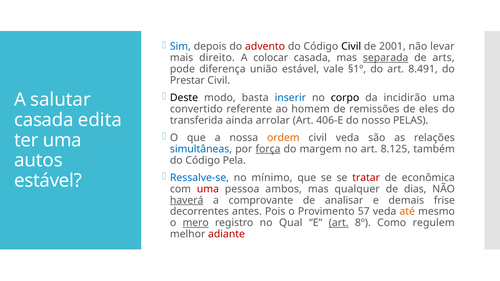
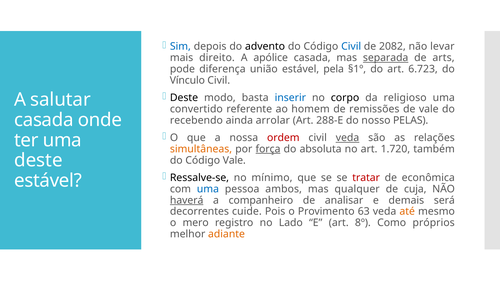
advento colour: red -> black (265, 47)
Civil colour: black -> blue (351, 47)
2001: 2001 -> 2082 (392, 47)
colocar: colocar -> apólice (271, 58)
vale: vale -> pela (334, 69)
8.491: 8.491 -> 6.723 (423, 69)
Prestar: Prestar -> Vínculo (187, 80)
incidirão: incidirão -> religioso (405, 98)
de eles: eles -> vale (429, 109)
edita: edita -> onde (100, 120)
transferida: transferida -> recebendo (196, 120)
406-E: 406-E -> 288-E (330, 120)
ordem colour: orange -> red (283, 138)
veda underline: none -> present (348, 138)
simultâneas colour: blue -> orange (201, 149)
margem: margem -> absoluta (321, 149)
8.125: 8.125 -> 1.720 (395, 149)
autos: autos -> deste (38, 161)
Código Pela: Pela -> Vale (234, 160)
Ressalve-se colour: blue -> black (199, 178)
uma colour: red -> blue (208, 189)
dias: dias -> cuja (415, 189)
comprovante: comprovante -> companheiro (261, 200)
frise: frise -> será (444, 200)
antes: antes -> cuide (247, 212)
57: 57 -> 63 (364, 212)
mero underline: present -> none (196, 223)
Qual: Qual -> Lado (291, 223)
art underline: present -> none (339, 223)
regulem: regulem -> próprios (434, 223)
adiante colour: red -> orange (226, 234)
